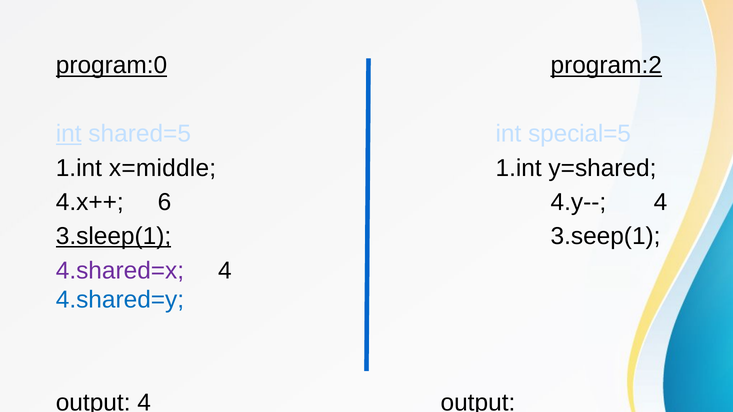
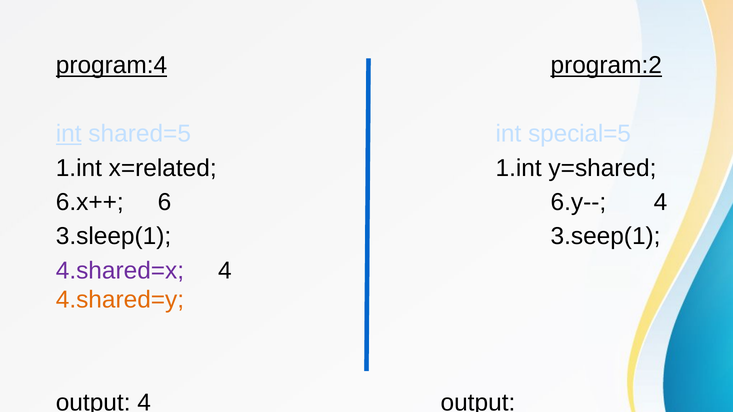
program:0: program:0 -> program:4 (111, 65)
x=middle: x=middle -> x=related (163, 168)
4.x++: 4.x++ -> 6.x++ (90, 202)
4.y--: 4.y-- -> 6.y-- (578, 202)
3.sleep(1 underline: present -> none (113, 237)
4.shared=y colour: blue -> orange (120, 300)
